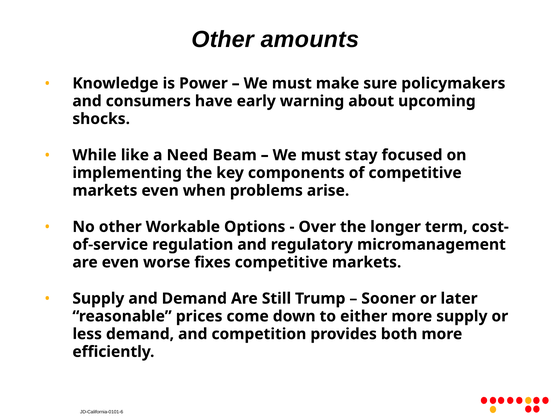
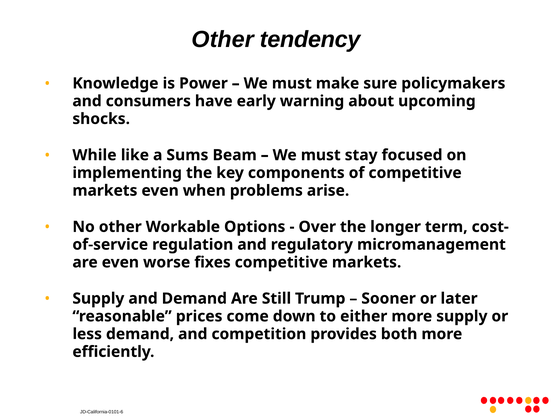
amounts: amounts -> tendency (310, 39)
Need: Need -> Sums (187, 155)
